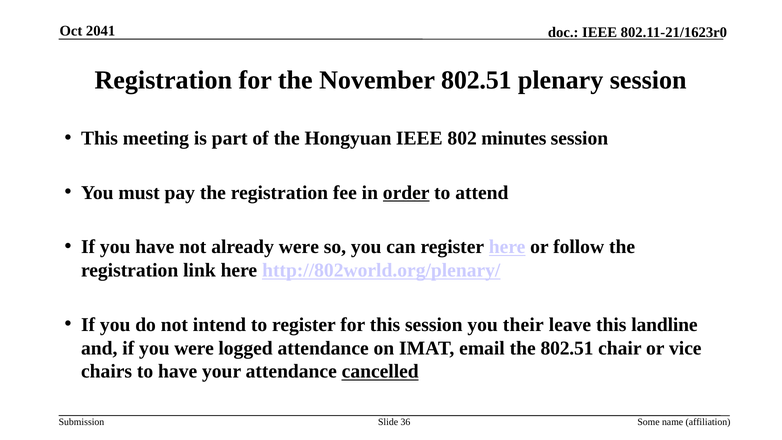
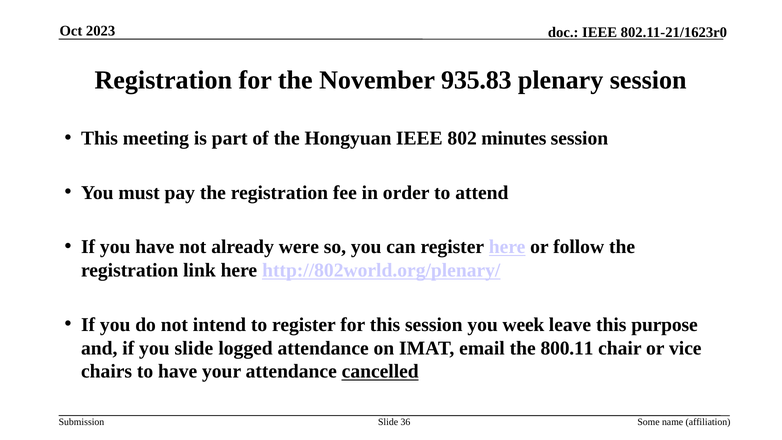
2041: 2041 -> 2023 (101, 31)
November 802.51: 802.51 -> 935.83 (476, 80)
order underline: present -> none (406, 193)
their: their -> week (523, 324)
landline: landline -> purpose (664, 324)
you were: were -> slide (194, 348)
the 802.51: 802.51 -> 800.11 (567, 348)
